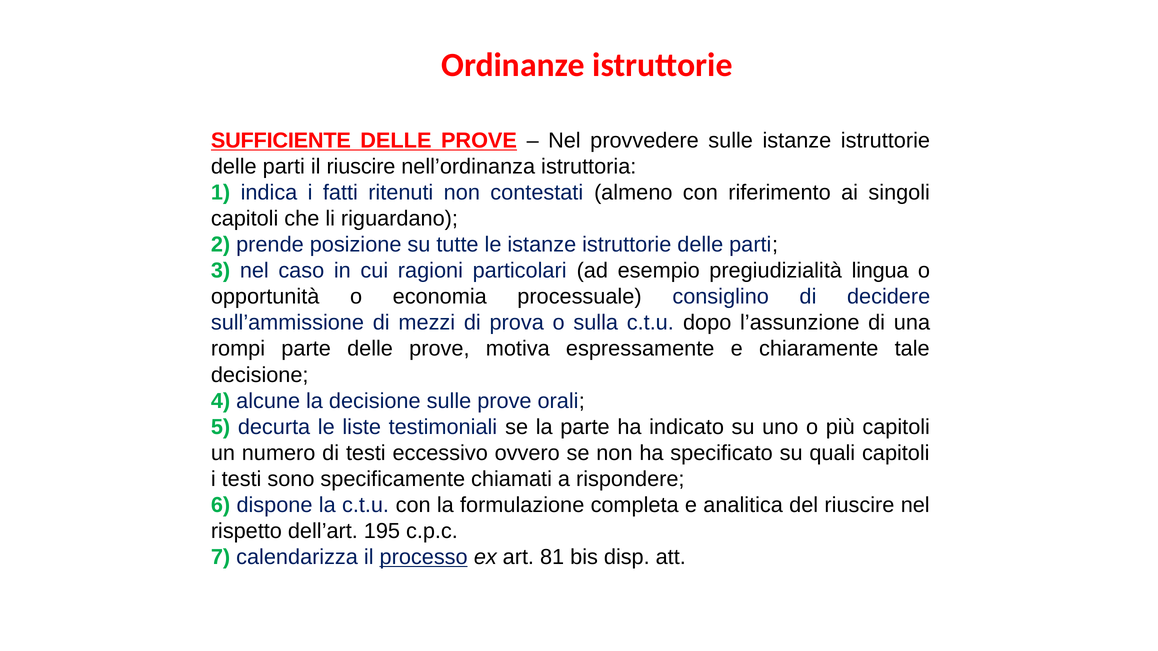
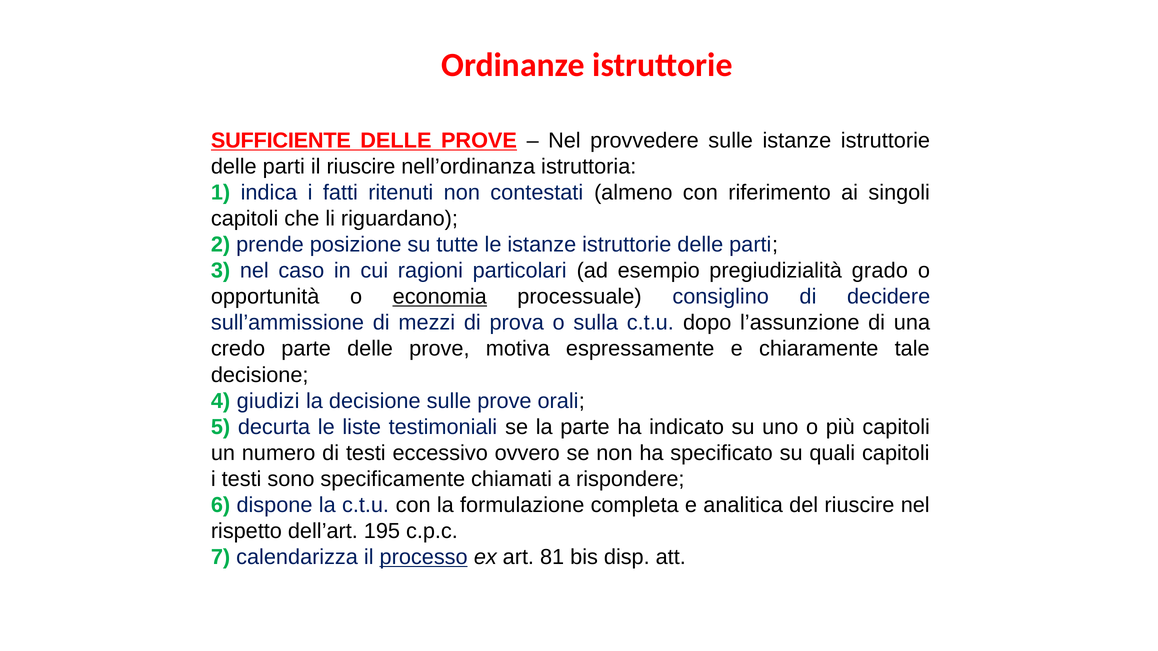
lingua: lingua -> grado (880, 271)
economia underline: none -> present (440, 297)
rompi: rompi -> credo (238, 349)
alcune: alcune -> giudizi (268, 401)
